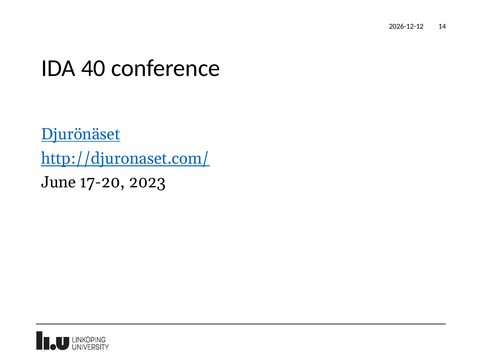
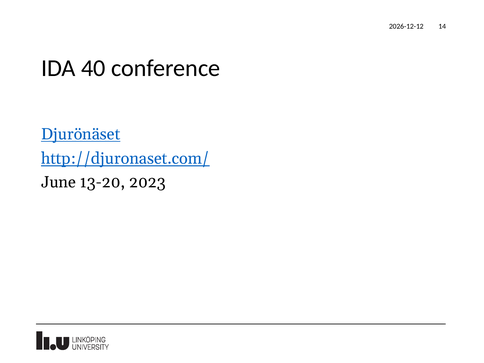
17-20: 17-20 -> 13-20 (102, 182)
